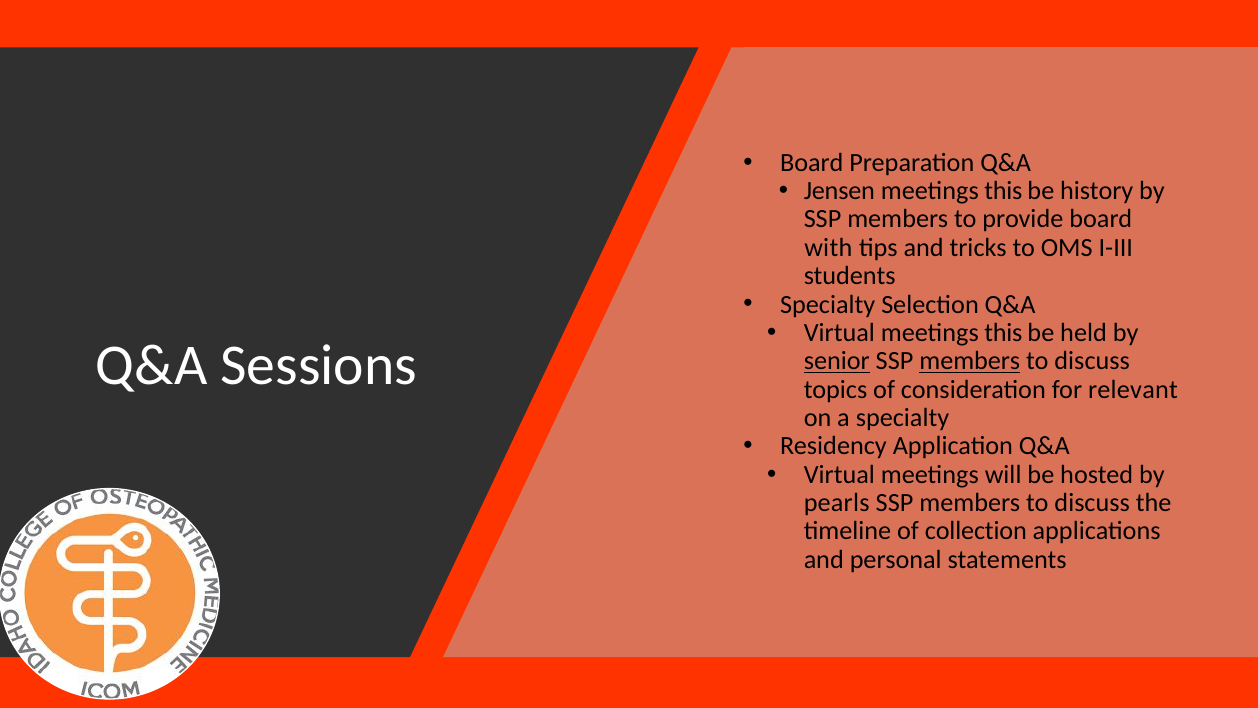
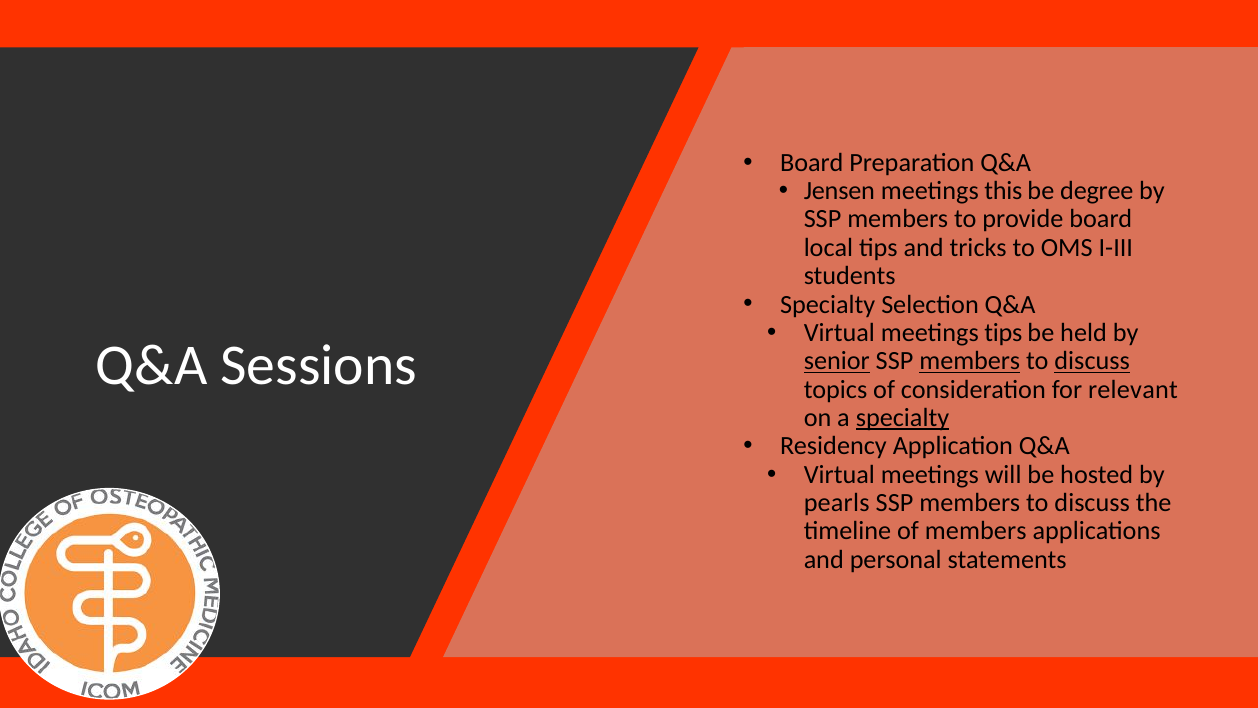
history: history -> degree (1097, 191)
with: with -> local (828, 247)
Virtual meetings this: this -> tips (1003, 333)
discuss underline: none -> present (1092, 361)
specialty underline: none -> present (902, 418)
of collection: collection -> members (976, 531)
